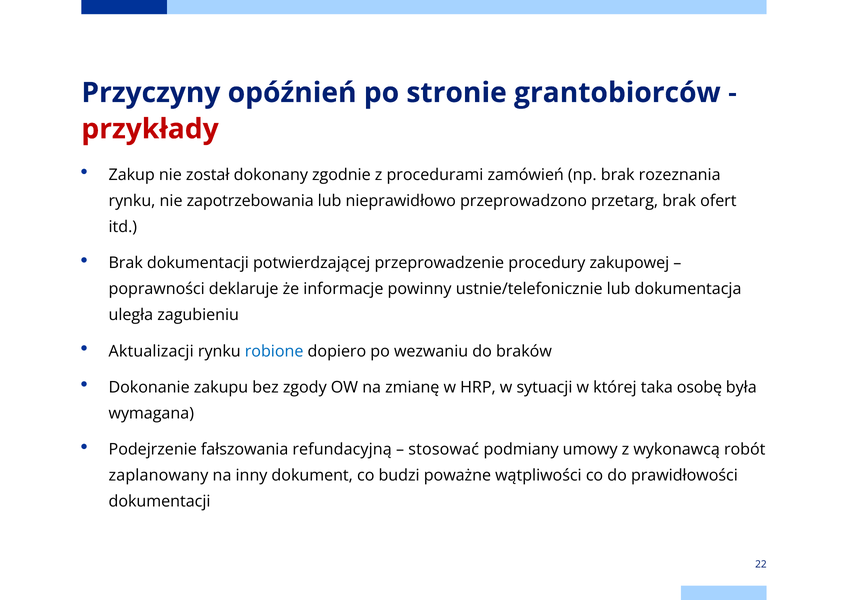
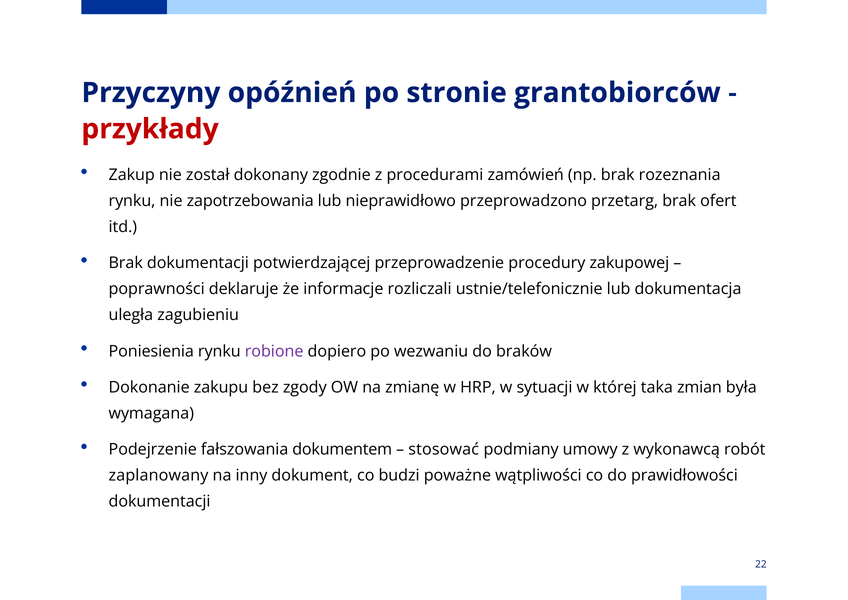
powinny: powinny -> rozliczali (420, 289)
Aktualizacji: Aktualizacji -> Poniesienia (151, 351)
robione colour: blue -> purple (274, 351)
osobę: osobę -> zmian (699, 387)
refundacyjną: refundacyjną -> dokumentem (342, 449)
